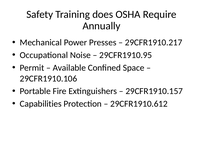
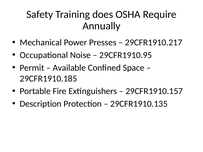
29CFR1910.106: 29CFR1910.106 -> 29CFR1910.185 (48, 79)
Capabilities: Capabilities -> Description (41, 104)
29CFR1910.612: 29CFR1910.612 -> 29CFR1910.135 (139, 104)
